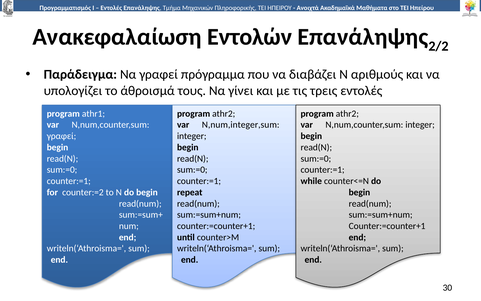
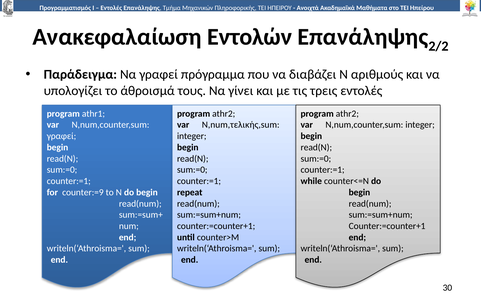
N,num,integer,sum: N,num,integer,sum -> N,num,τελικής,sum (241, 125)
counter:=2: counter:=2 -> counter:=9 (83, 192)
